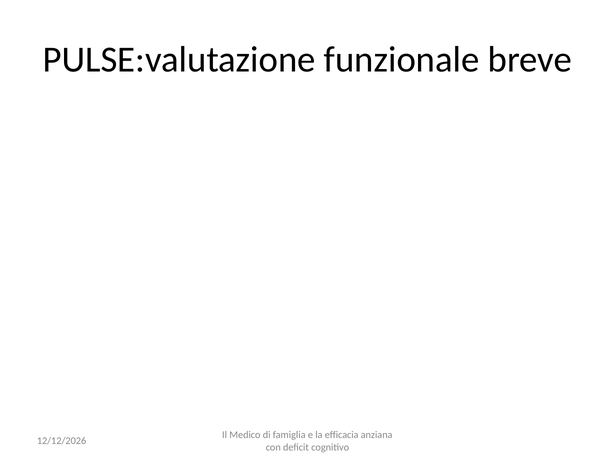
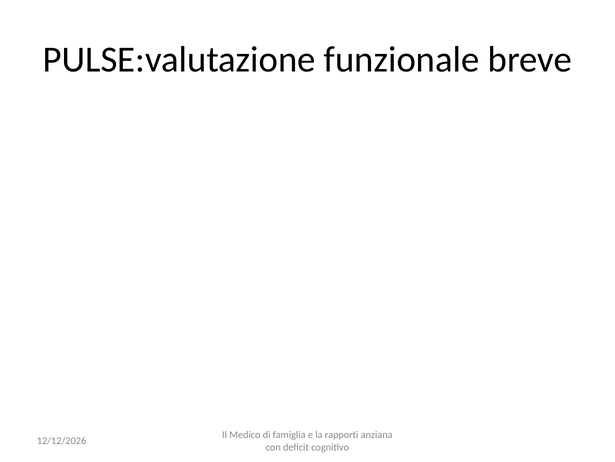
efficacia: efficacia -> rapporti (342, 434)
